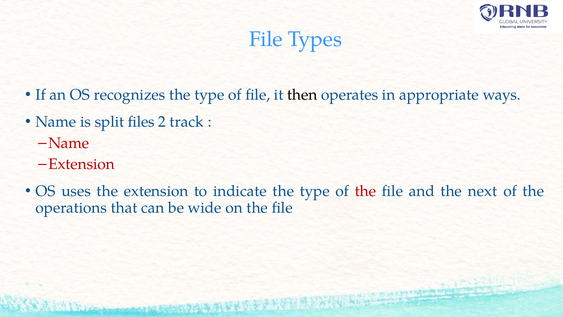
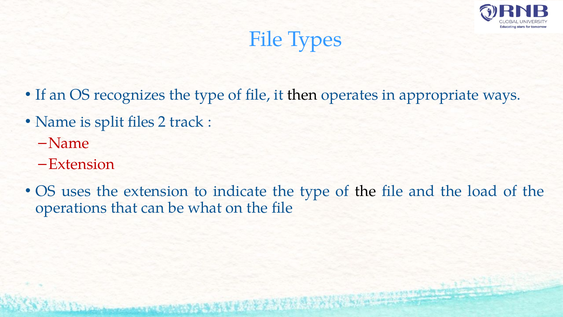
the colour: red -> black (365, 191)
next: next -> load (483, 191)
wide: wide -> what (205, 208)
